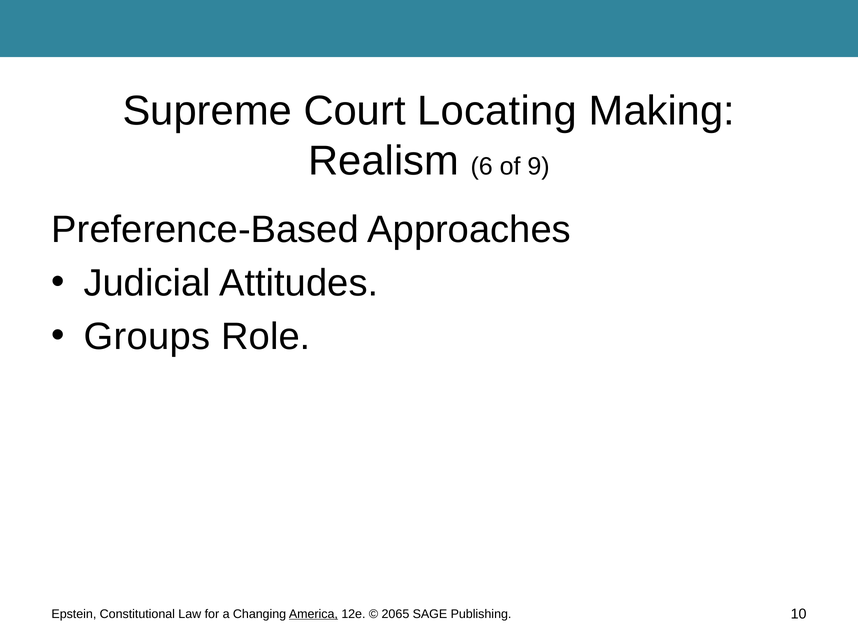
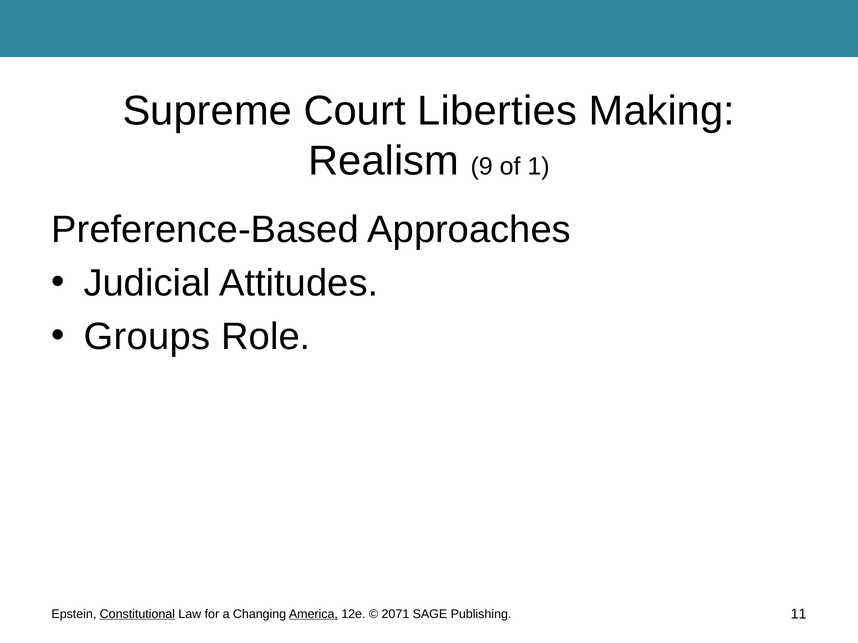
Locating: Locating -> Liberties (497, 111)
6: 6 -> 9 (482, 166)
9: 9 -> 1 (539, 166)
Constitutional underline: none -> present (137, 614)
2065: 2065 -> 2071 (395, 614)
10: 10 -> 11 (799, 615)
